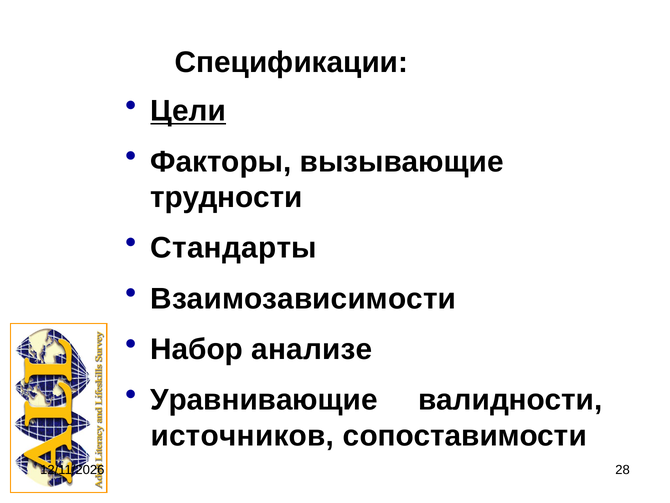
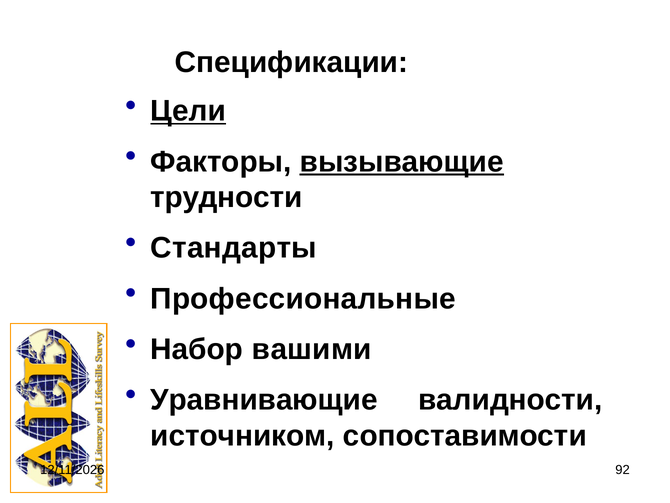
вызывающие underline: none -> present (402, 162)
Взаимозависимости: Взаимозависимости -> Профессиональные (303, 299)
анализе: анализе -> вашими (312, 349)
источников: источников -> источником (243, 435)
28: 28 -> 92 (623, 470)
